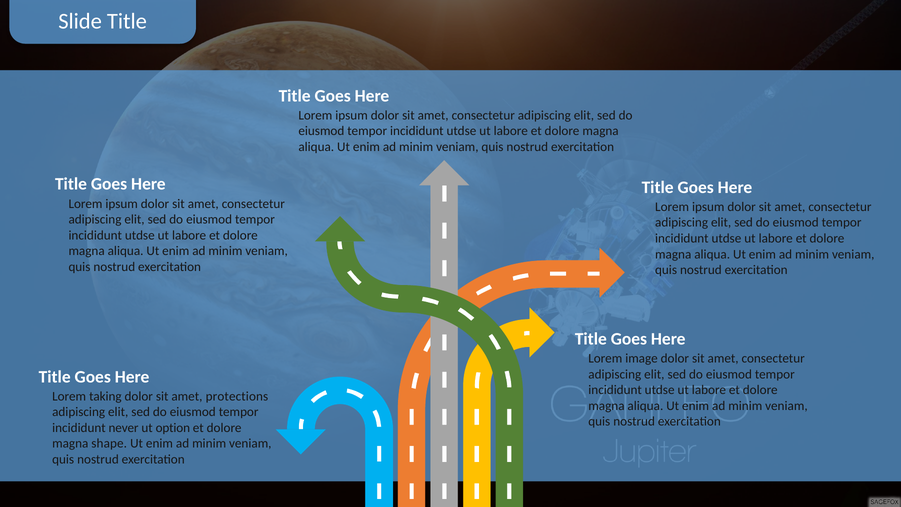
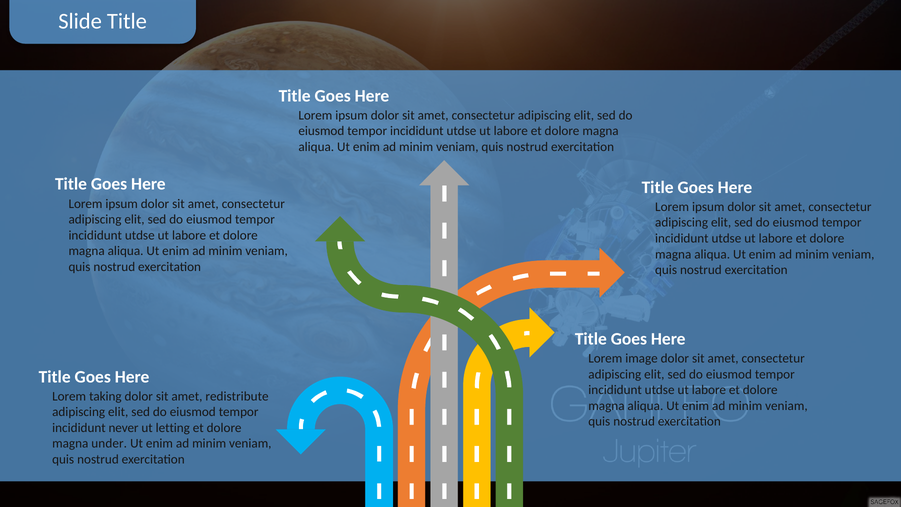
protections: protections -> redistribute (237, 396)
option: option -> letting (173, 428)
shape: shape -> under (109, 443)
